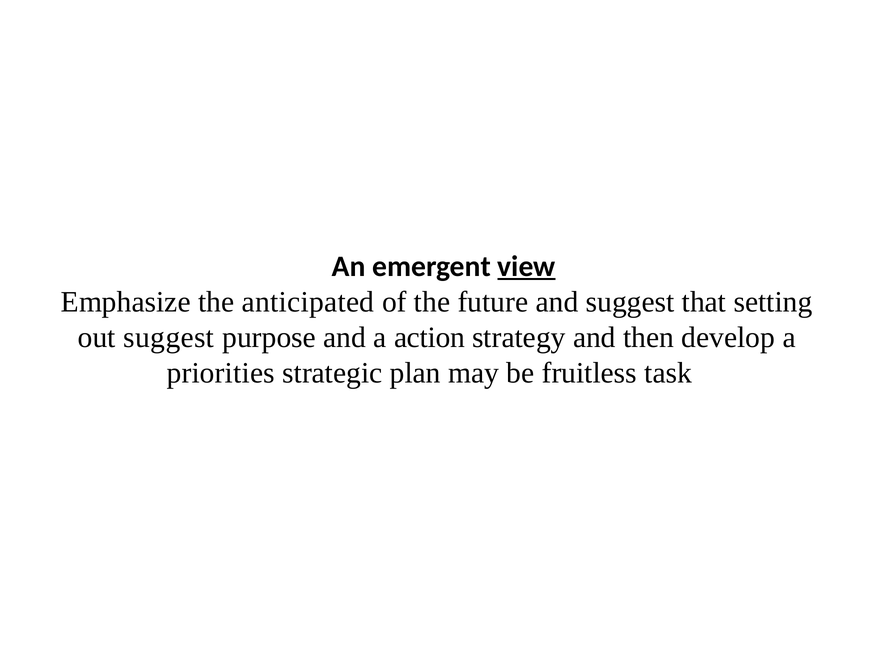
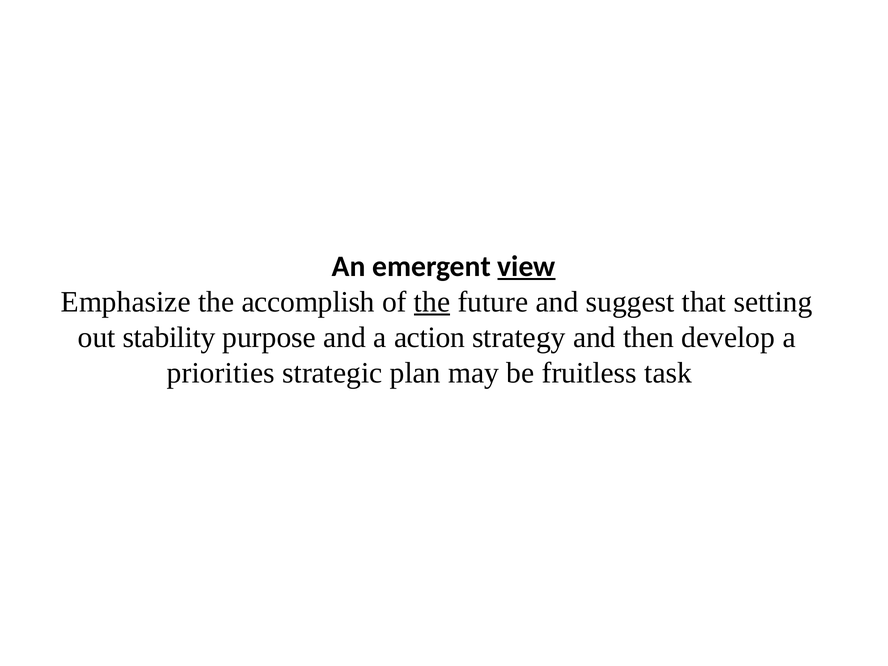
anticipated: anticipated -> accomplish (308, 302)
the underline: none -> present (432, 302)
out suggest: suggest -> stability (169, 337)
